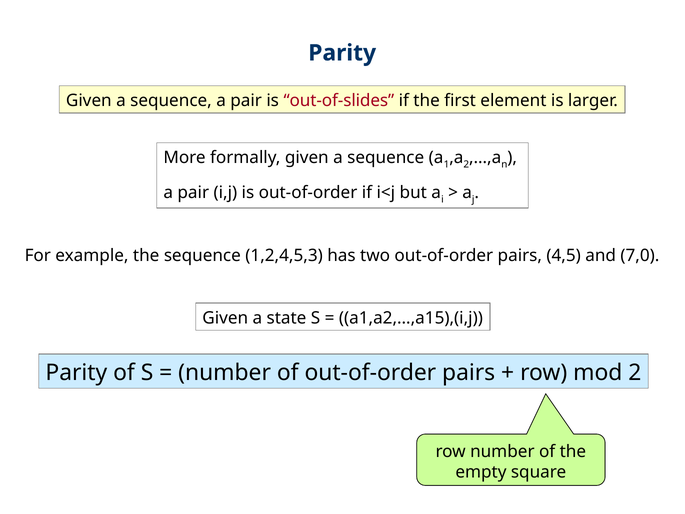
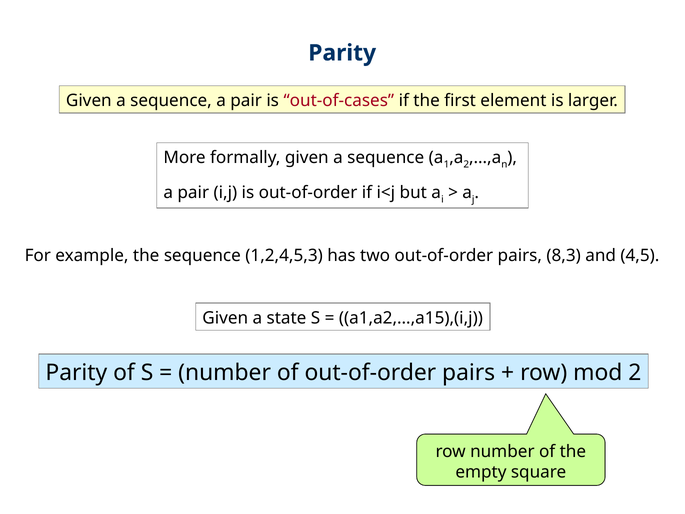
out-of-slides: out-of-slides -> out-of-cases (339, 100)
4,5: 4,5 -> 8,3 (564, 256)
7,0: 7,0 -> 4,5 (640, 256)
